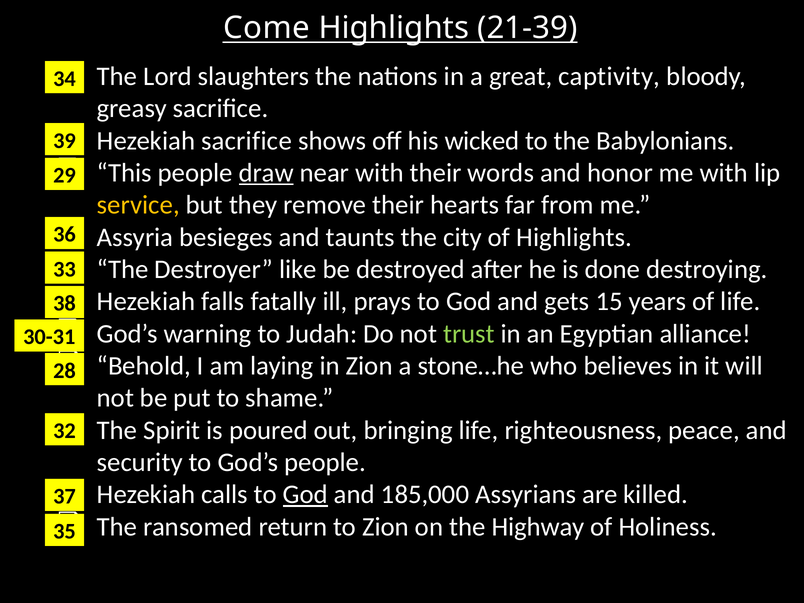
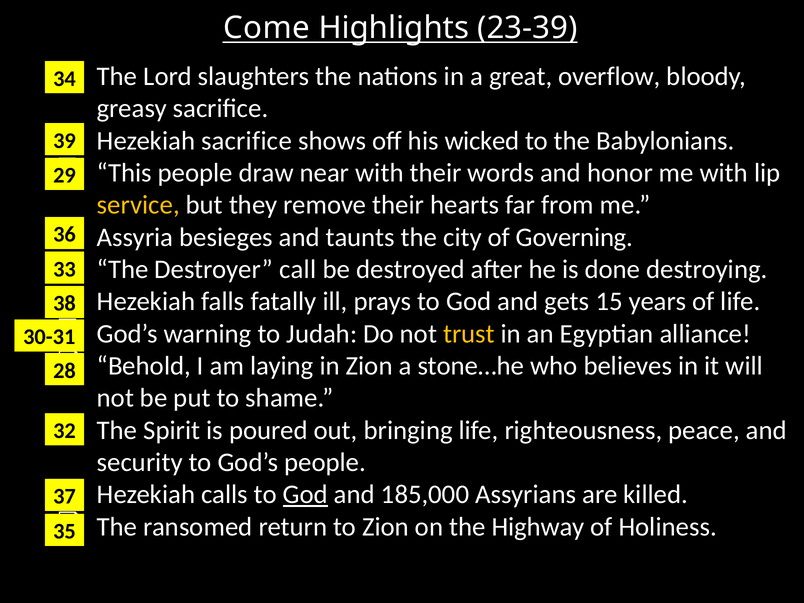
21-39: 21-39 -> 23-39 (527, 28)
captivity: captivity -> overflow (609, 76)
draw underline: present -> none (266, 173)
of Highlights: Highlights -> Governing (574, 237)
like: like -> call (298, 269)
trust colour: light green -> yellow (469, 334)
